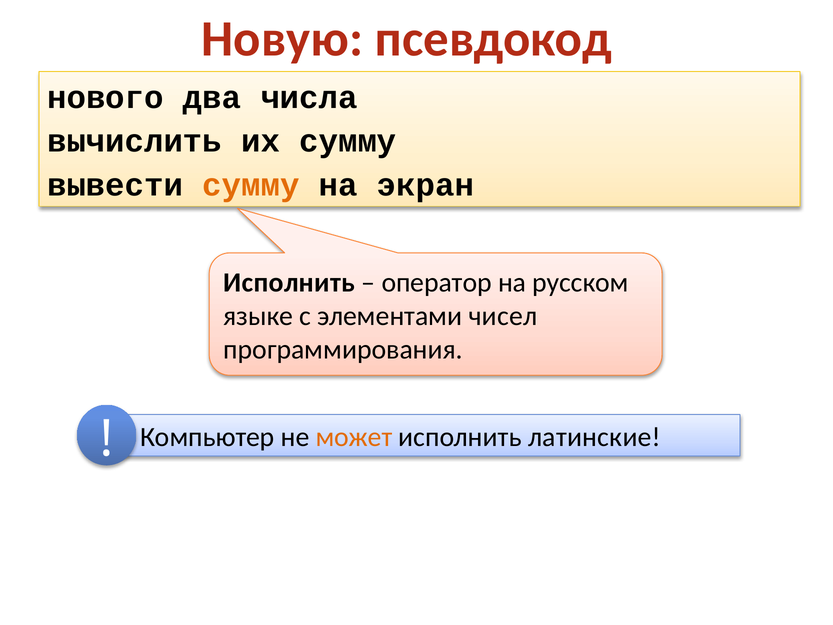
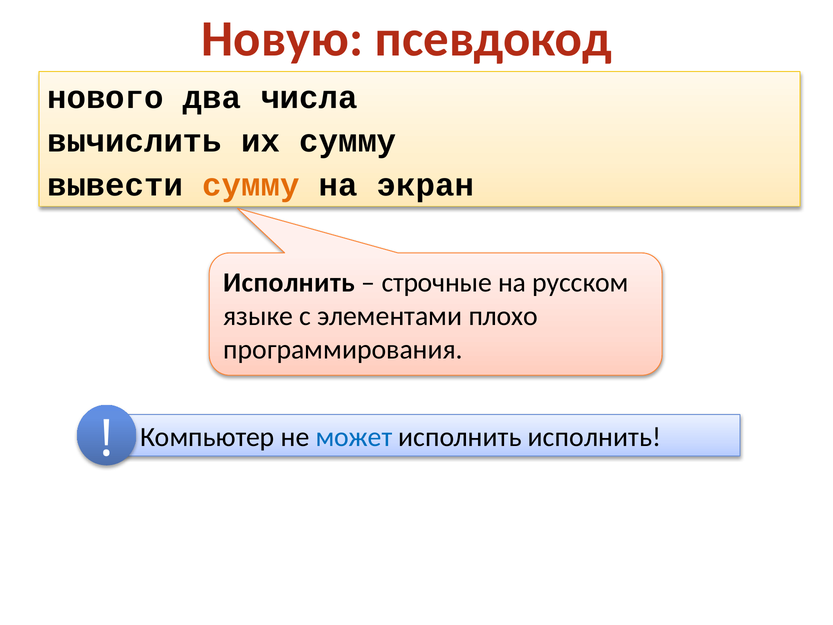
оператор: оператор -> строчные (437, 283)
чисел: чисел -> плохо (503, 316)
может colour: orange -> blue (354, 437)
исполнить латинские: латинские -> исполнить (595, 437)
